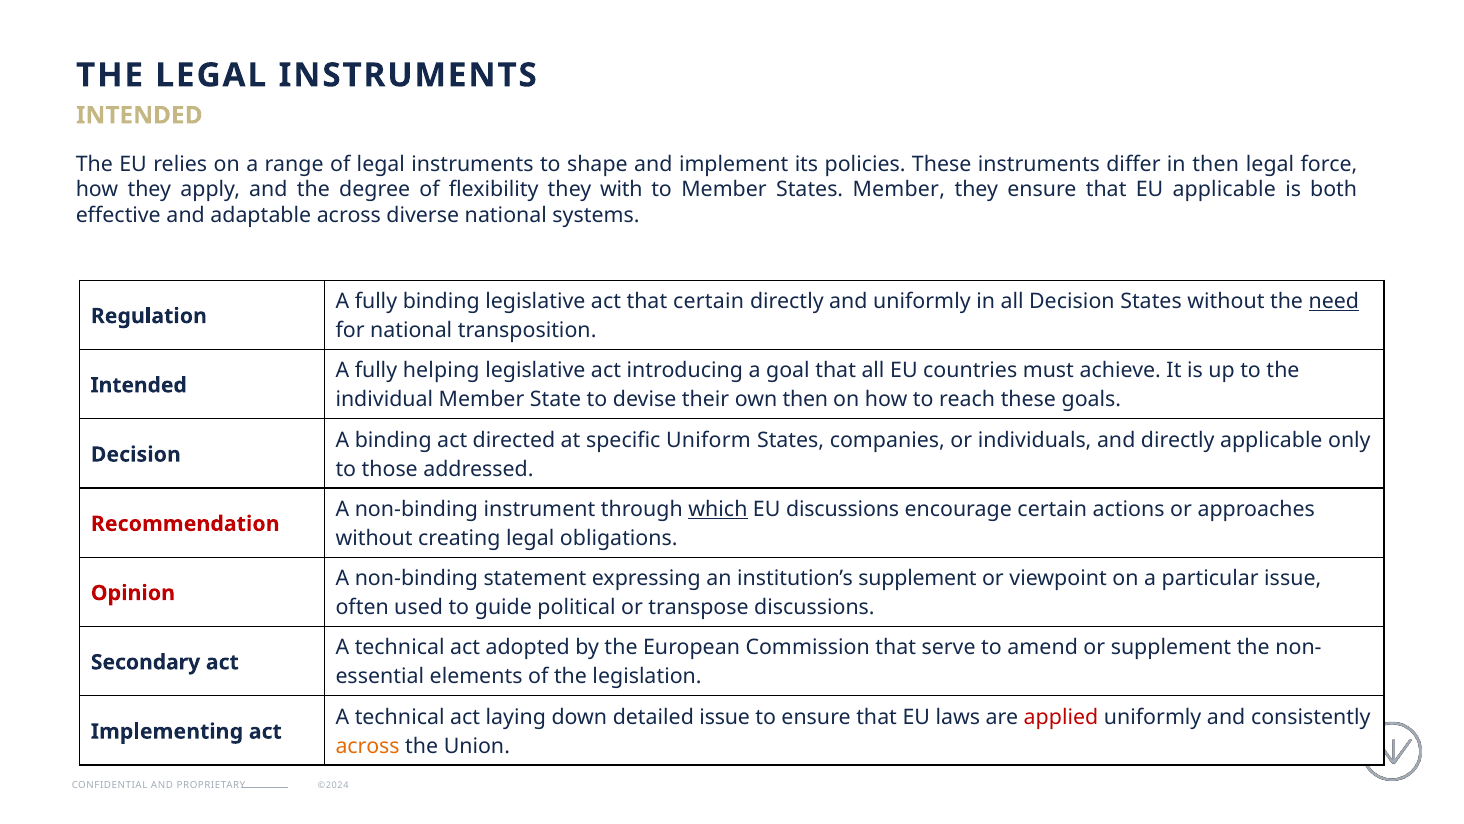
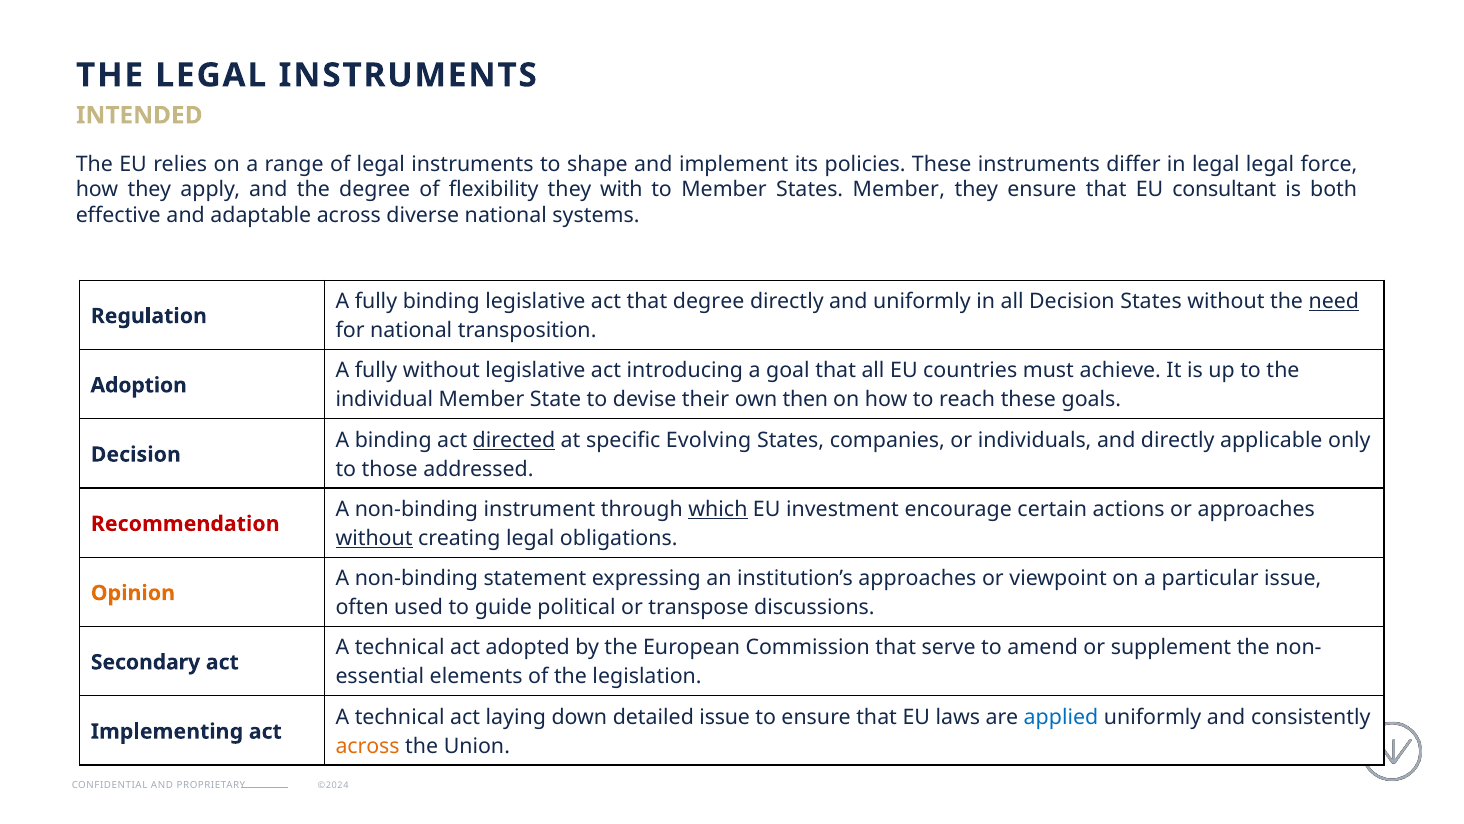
in then: then -> legal (1216, 164)
EU applicable: applicable -> consultant (1224, 190)
that certain: certain -> degree (709, 301)
fully helping: helping -> without (441, 371)
Intended: Intended -> Adoption (139, 385)
directed underline: none -> present (514, 440)
Uniform: Uniform -> Evolving (708, 440)
EU discussions: discussions -> investment (842, 509)
without underline: none -> present (374, 538)
institution’s supplement: supplement -> approaches (917, 578)
Opinion colour: red -> orange (133, 593)
applied colour: red -> blue (1061, 717)
